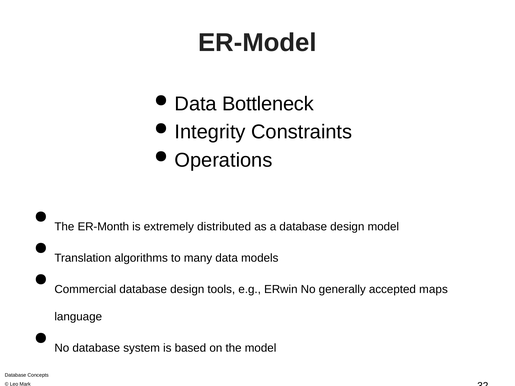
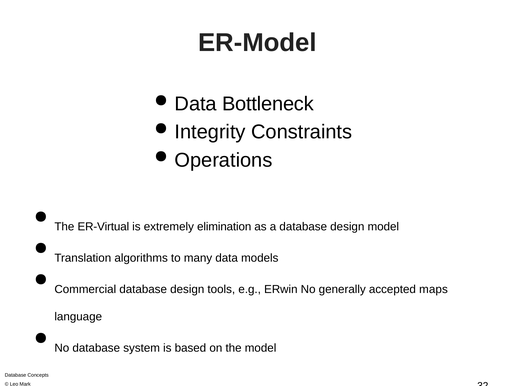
ER-Month: ER-Month -> ER-Virtual (103, 227)
distributed: distributed -> elimination (224, 227)
